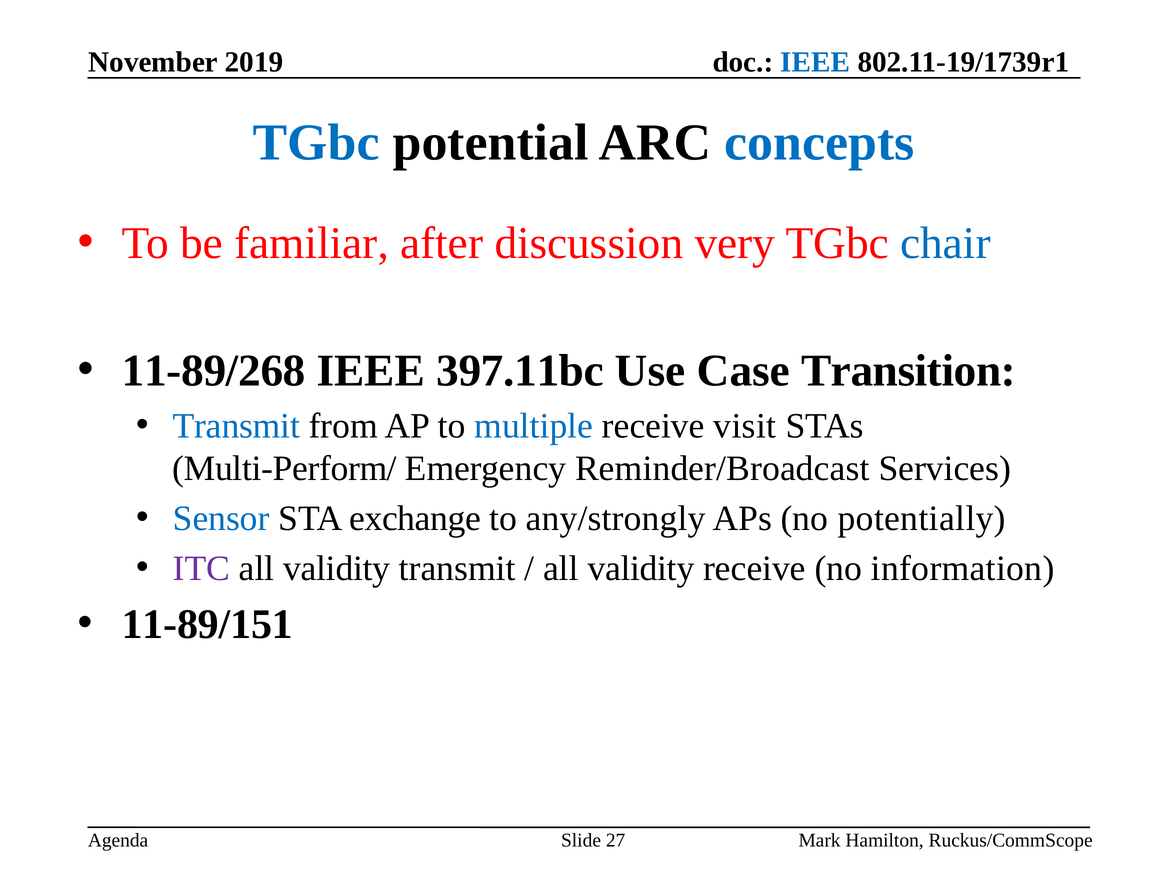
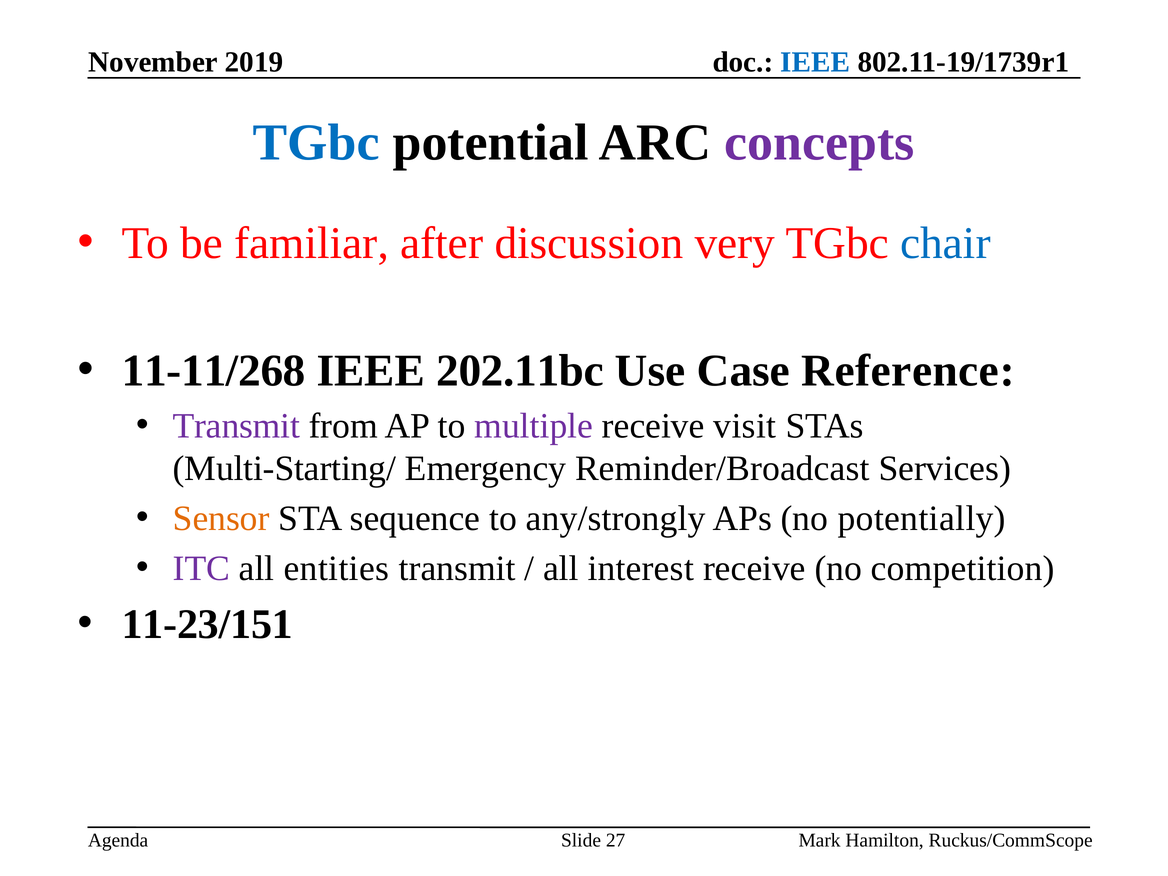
concepts colour: blue -> purple (819, 143)
11-89/268: 11-89/268 -> 11-11/268 (214, 371)
397.11bc: 397.11bc -> 202.11bc (520, 371)
Transition: Transition -> Reference (908, 371)
Transmit colour: blue -> purple (236, 426)
multiple colour: blue -> purple (534, 426)
Multi-Perform/: Multi-Perform/ -> Multi-Starting/ (284, 469)
Sensor colour: blue -> orange (221, 519)
exchange: exchange -> sequence (415, 519)
validity: validity -> entities (336, 569)
validity: validity -> interest (641, 569)
information: information -> competition (963, 569)
11-89/151: 11-89/151 -> 11-23/151 (207, 624)
